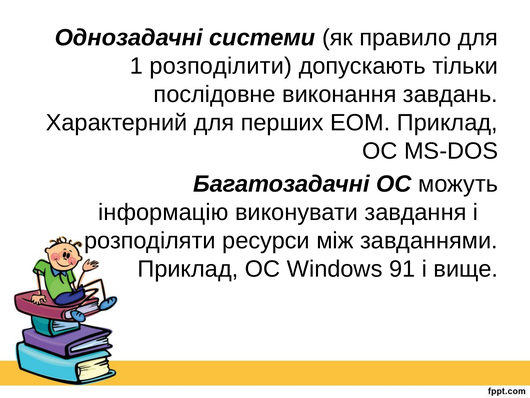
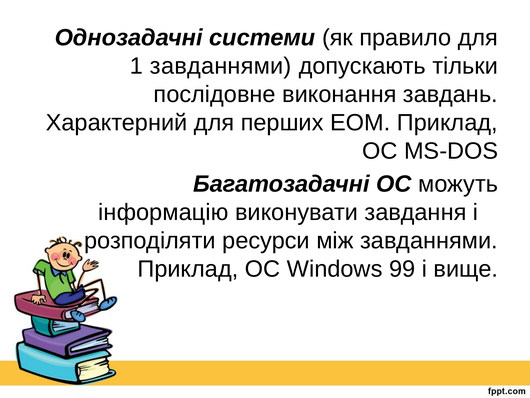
1 розподілити: розподілити -> завданнями (221, 66)
91: 91 -> 99 (402, 269)
